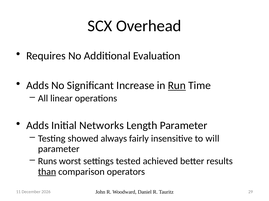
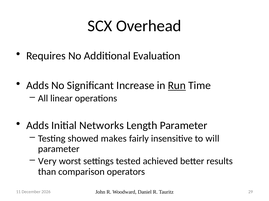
always: always -> makes (114, 139)
Runs: Runs -> Very (47, 162)
than underline: present -> none (47, 172)
